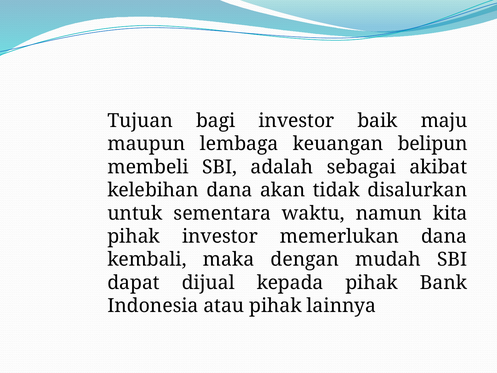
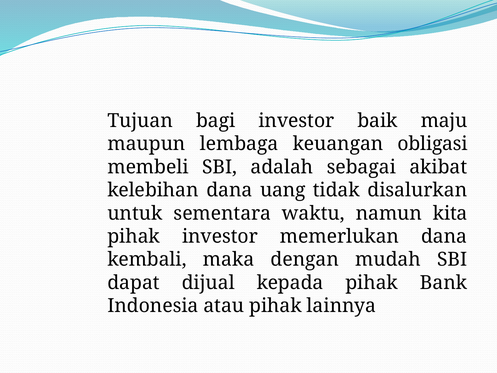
belipun: belipun -> obligasi (433, 144)
akan: akan -> uang (283, 190)
